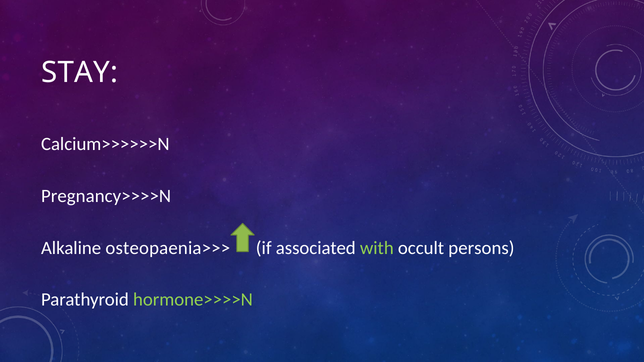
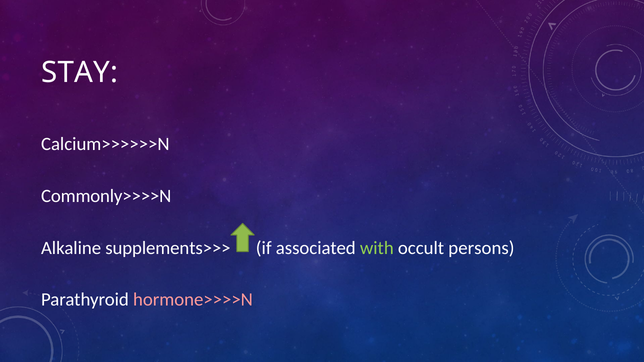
Pregnancy>>>>N: Pregnancy>>>>N -> Commonly>>>>N (106, 196)
osteopaenia>>>: osteopaenia>>> -> supplements>>> (168, 248)
hormone>>>>N colour: light green -> pink (193, 300)
